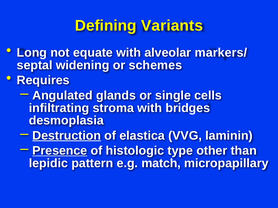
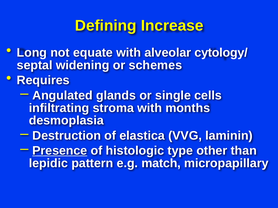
Variants: Variants -> Increase (172, 26)
markers/: markers/ -> cytology/ (221, 53)
bridges: bridges -> months (188, 108)
Destruction underline: present -> none (67, 136)
